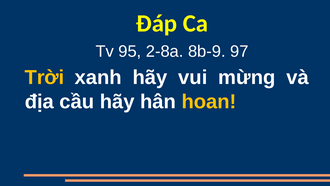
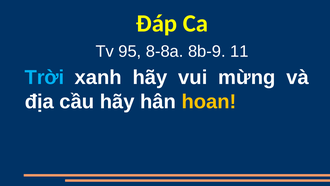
2-8a: 2-8a -> 8-8a (165, 51)
97: 97 -> 11 (239, 51)
Trời colour: yellow -> light blue (44, 77)
